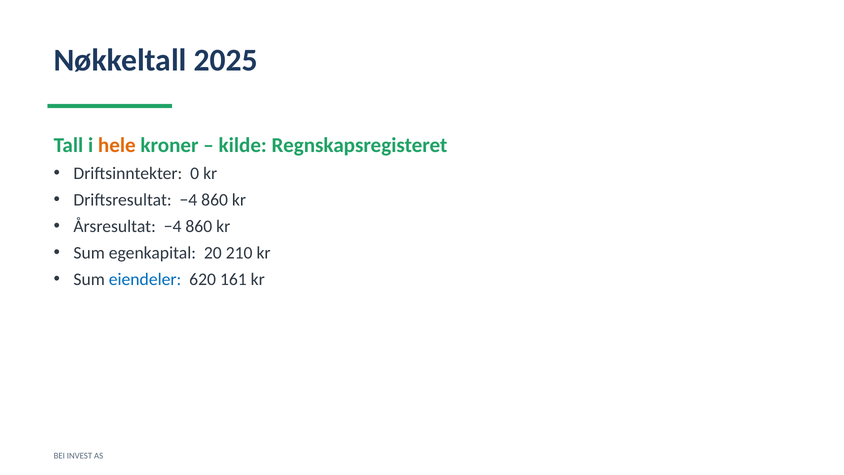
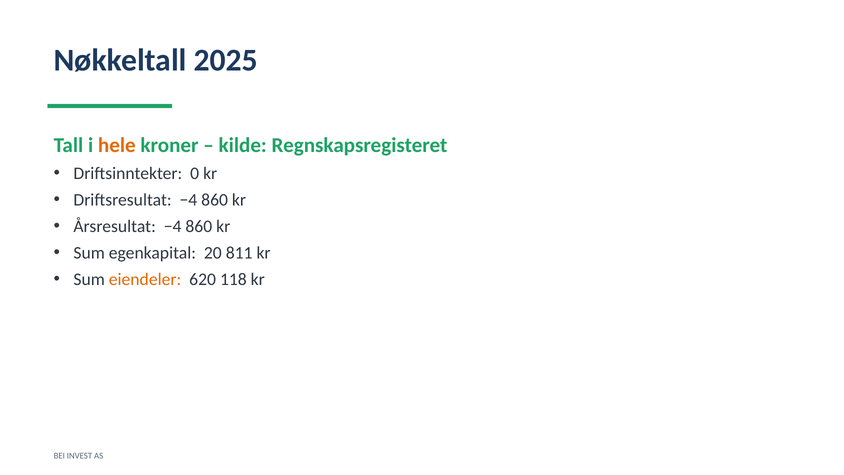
210: 210 -> 811 (239, 253)
eiendeler colour: blue -> orange (145, 279)
161: 161 -> 118 (233, 279)
